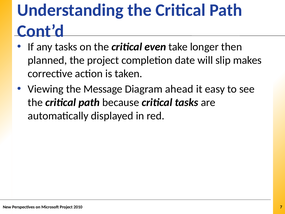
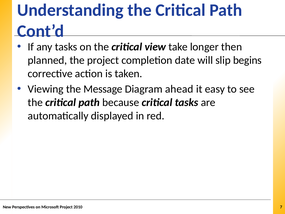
even: even -> view (155, 47)
makes: makes -> begins (247, 60)
